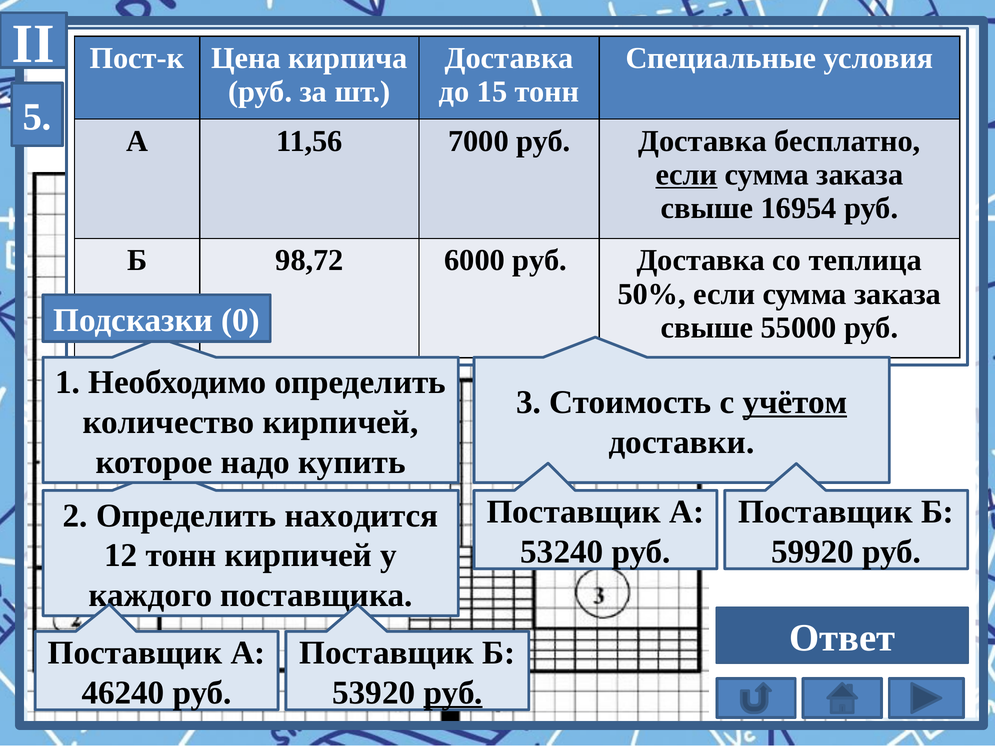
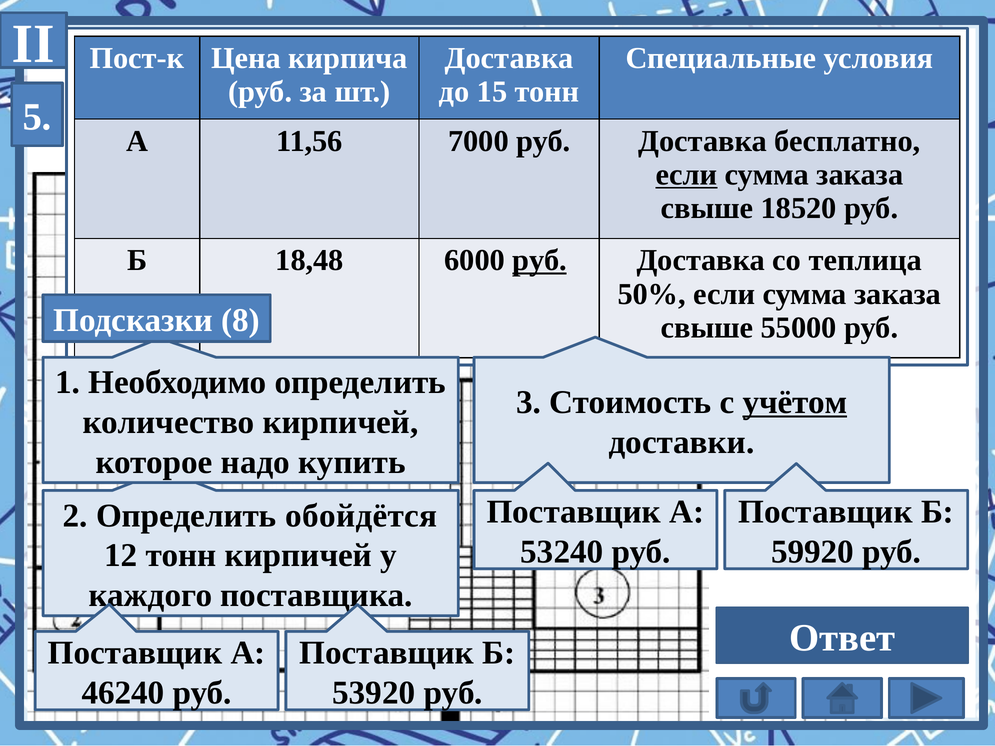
16954: 16954 -> 18520 (799, 208)
98,72: 98,72 -> 18,48 (309, 260)
руб underline: none -> present (540, 260)
0: 0 -> 8 (241, 321)
Определить находится: находится -> обойдётся (361, 516)
руб underline: present -> none (453, 693)
